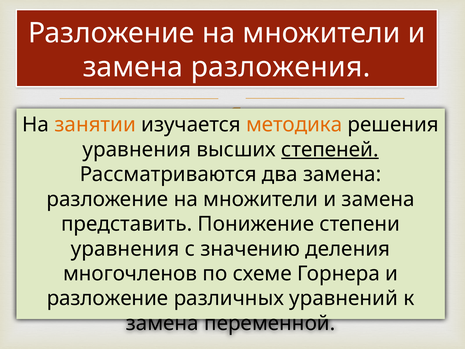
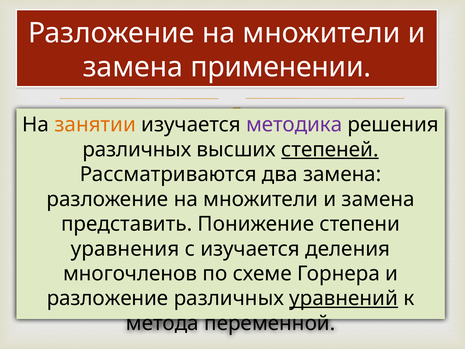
разложения: разложения -> применении (281, 67)
методика colour: orange -> purple (294, 125)
уравнения: уравнения -> различных (137, 149)
с значению: значению -> изучается (250, 249)
уравнений underline: none -> present (344, 298)
замена: замена -> метода (162, 323)
